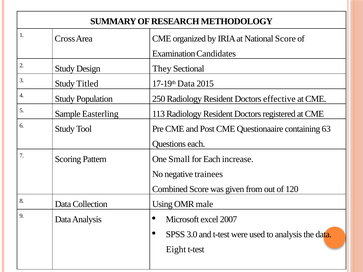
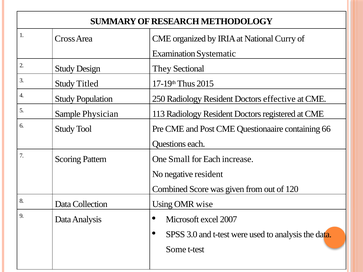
National Score: Score -> Curry (285, 39)
Candidates: Candidates -> Systematic (216, 54)
17-19th Data: Data -> Thus (186, 84)
Easterling: Easterling -> Physician (100, 114)
63: 63 -> 66 (326, 129)
negative trainees: trainees -> resident (209, 174)
male: male -> wise (204, 204)
Eight: Eight -> Some (176, 250)
